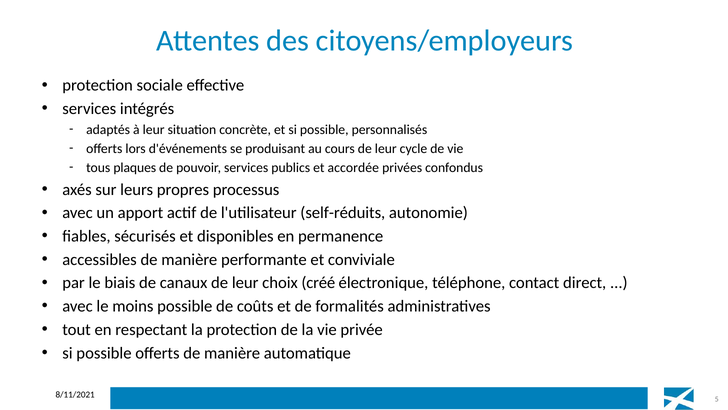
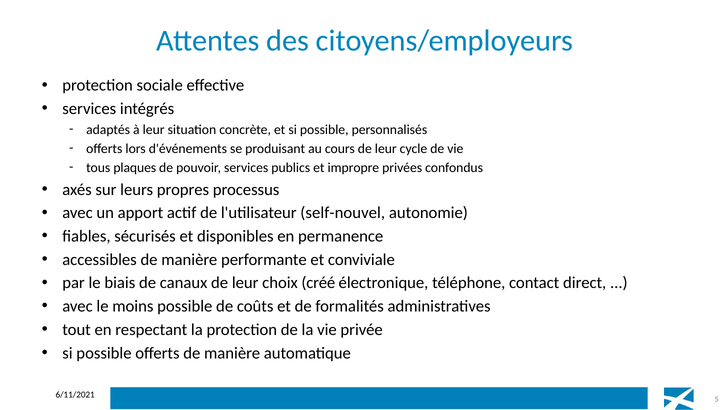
accordée: accordée -> impropre (353, 168)
self-réduits: self-réduits -> self-nouvel (343, 213)
8/11/2021: 8/11/2021 -> 6/11/2021 (75, 394)
